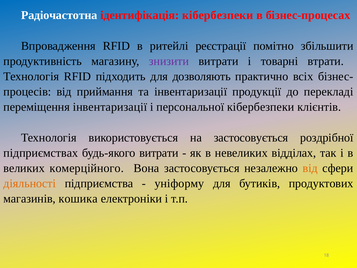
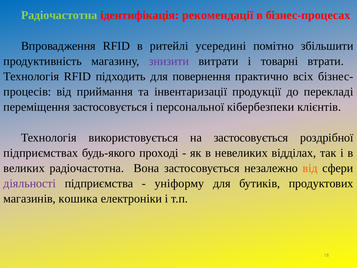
Радіочастотна colour: white -> light green (59, 15)
ідентифікація кібербезпеки: кібербезпеки -> рекомендації (218, 15)
реєстрації: реєстрації -> усередині (221, 46)
дозволяють: дозволяють -> повернення (202, 76)
переміщення інвентаризації: інвентаризації -> застосовується (110, 107)
будь-якого витрати: витрати -> проході (159, 153)
великих комерційного: комерційного -> радіочастотна (87, 168)
діяльності colour: orange -> purple (30, 183)
